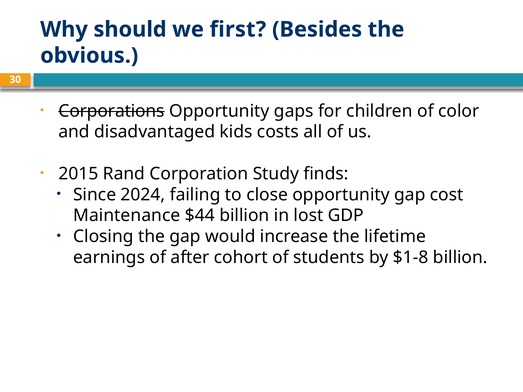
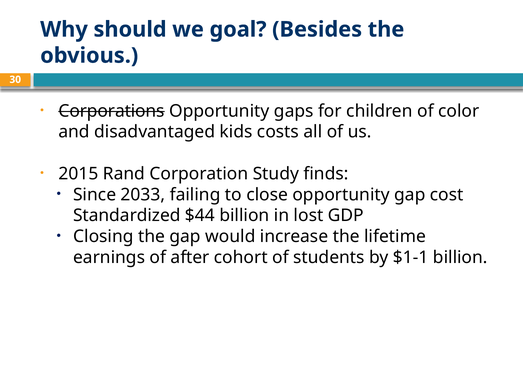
first: first -> goal (238, 29)
2024: 2024 -> 2033 (143, 195)
Maintenance: Maintenance -> Standardized (127, 216)
$1-8: $1-8 -> $1-1 (411, 257)
